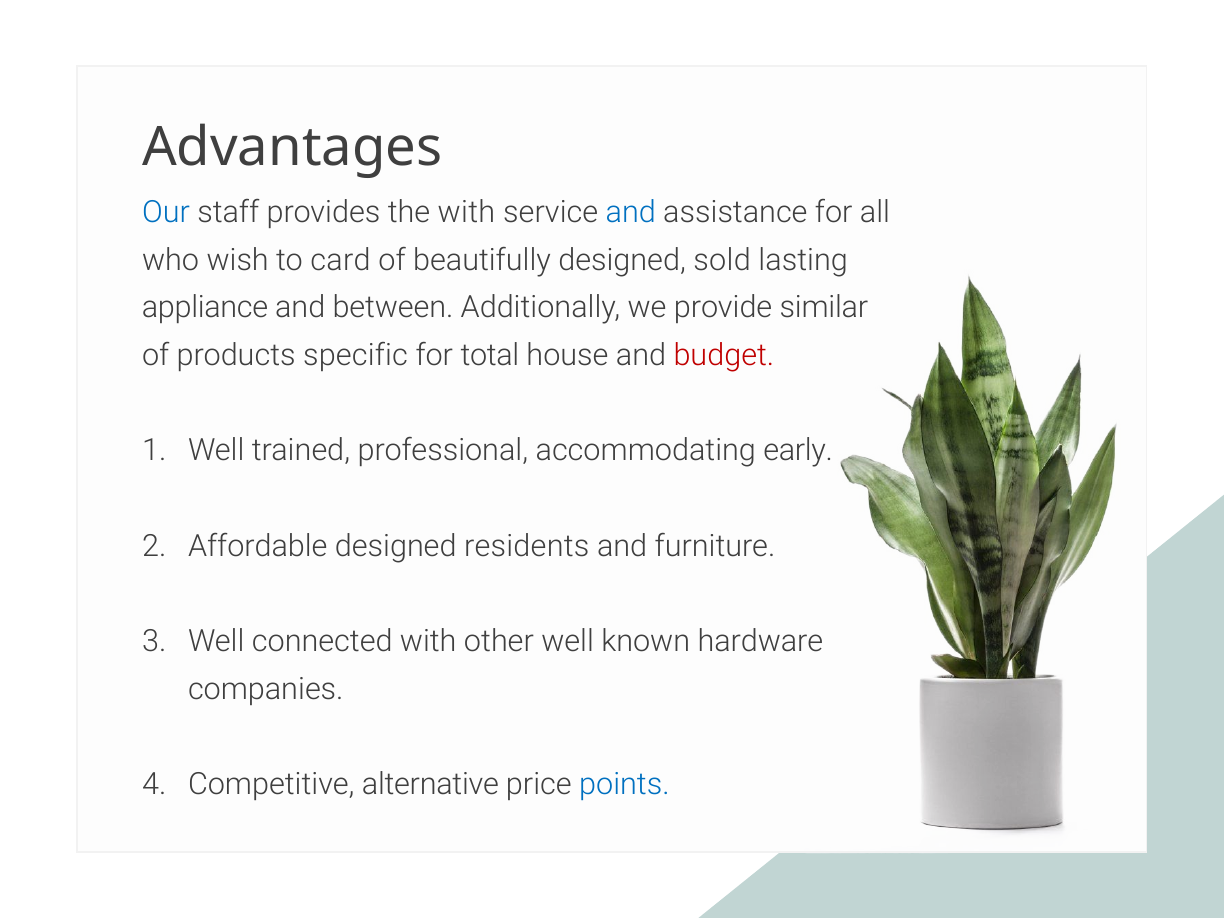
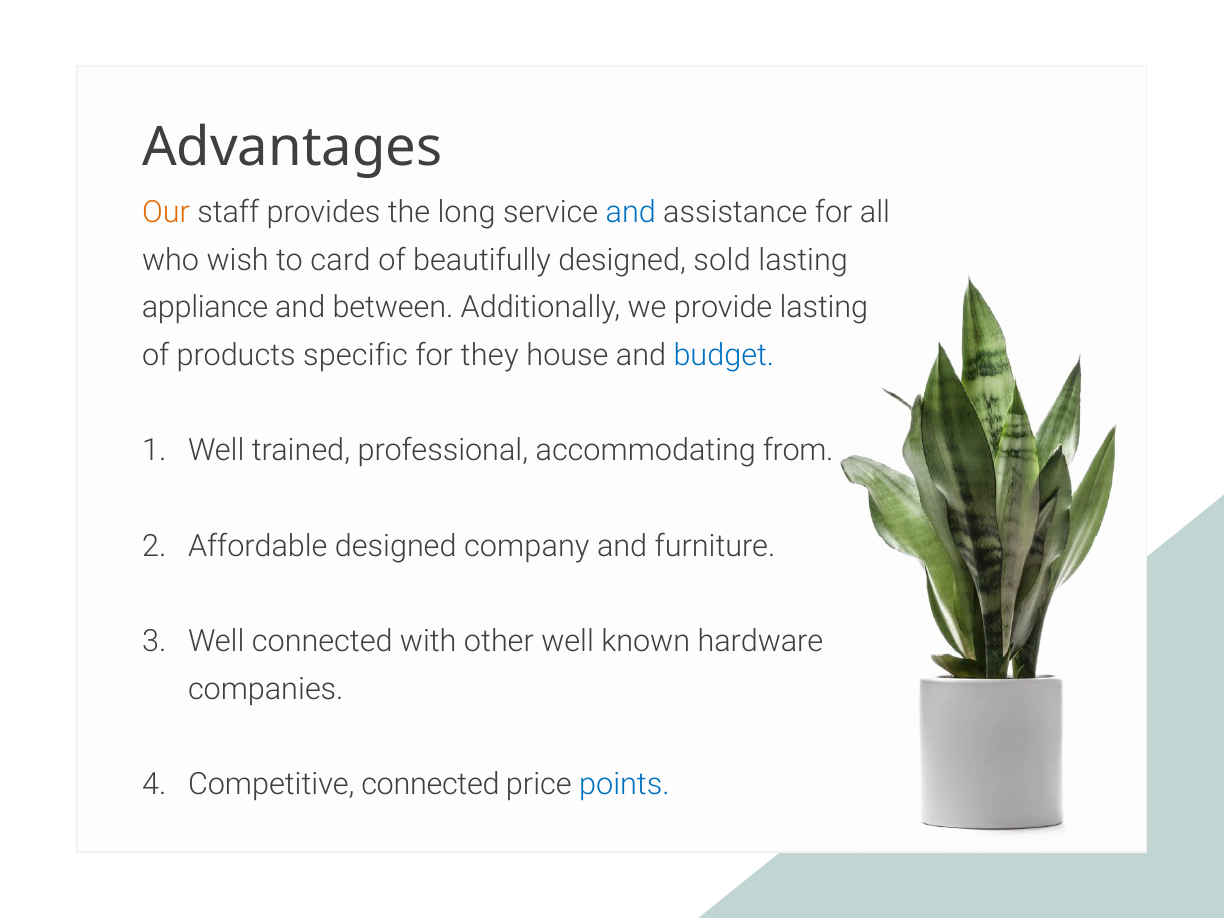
Our colour: blue -> orange (166, 212)
the with: with -> long (467, 212)
provide similar: similar -> lasting (824, 308)
total: total -> they (490, 355)
budget colour: red -> blue (724, 355)
early: early -> from (798, 451)
residents: residents -> company (527, 546)
Competitive alternative: alternative -> connected (430, 785)
